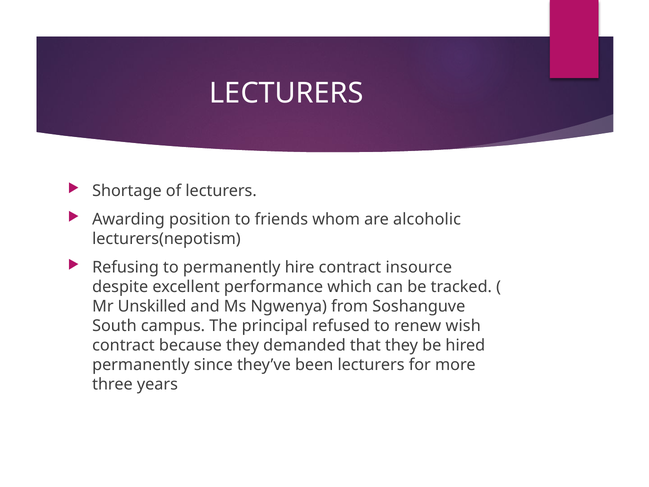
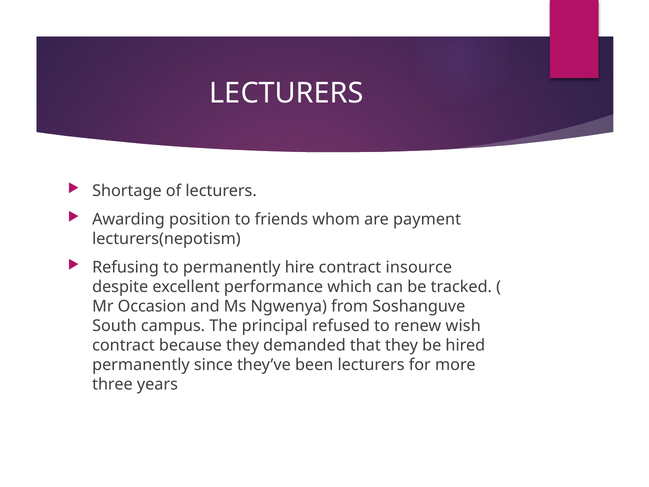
alcoholic: alcoholic -> payment (427, 219)
Unskilled: Unskilled -> Occasion (152, 306)
